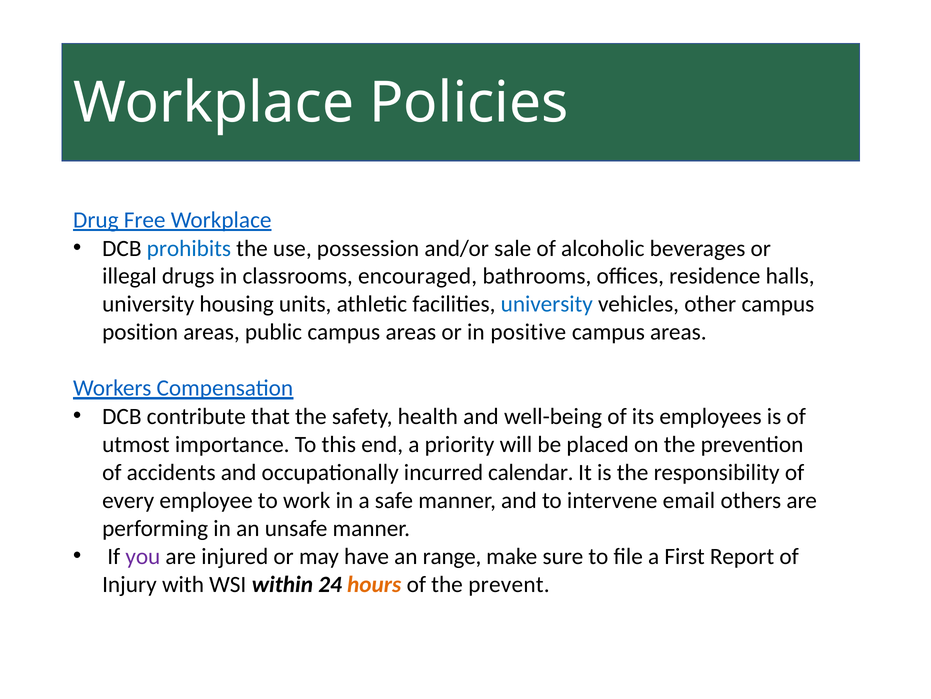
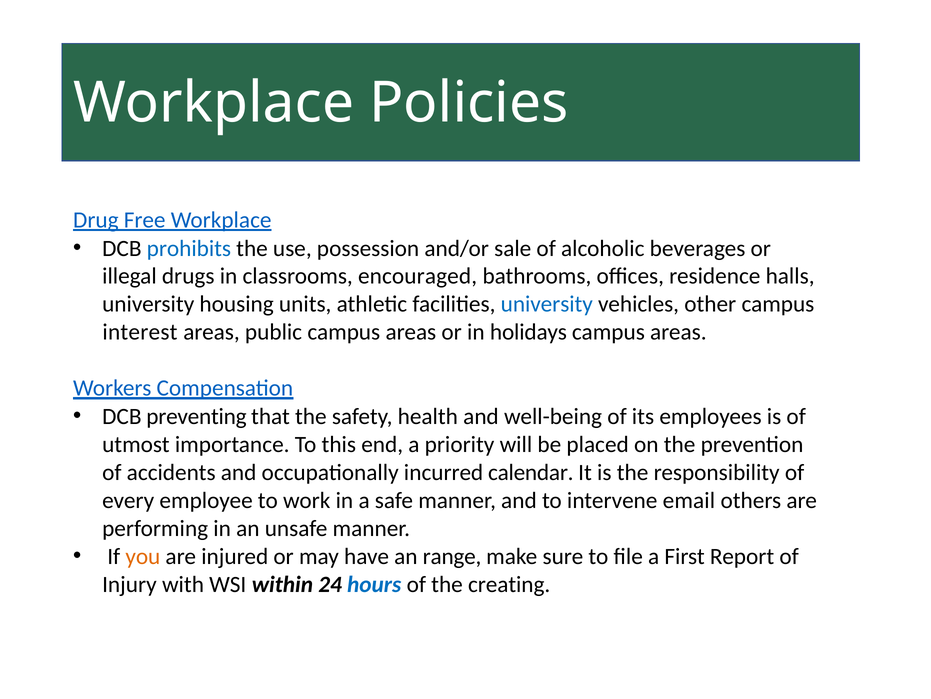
position: position -> interest (140, 332)
positive: positive -> holidays (528, 332)
contribute: contribute -> preventing (196, 416)
you colour: purple -> orange (143, 556)
hours colour: orange -> blue (374, 584)
prevent: prevent -> creating (509, 584)
